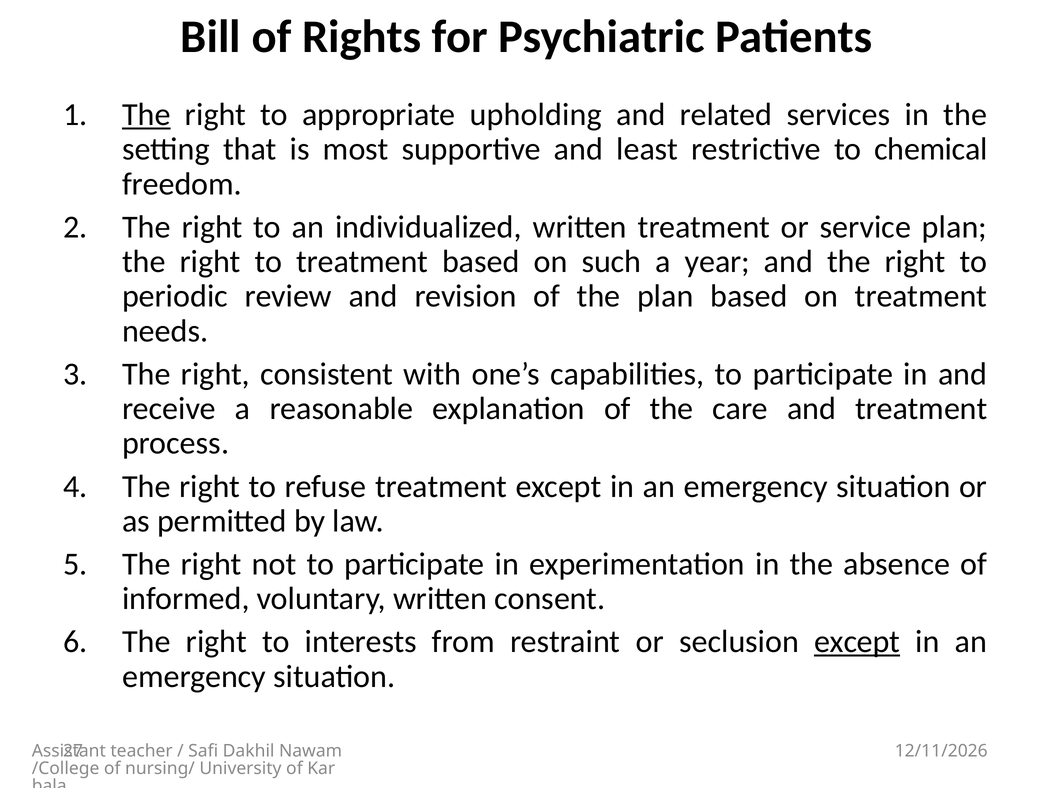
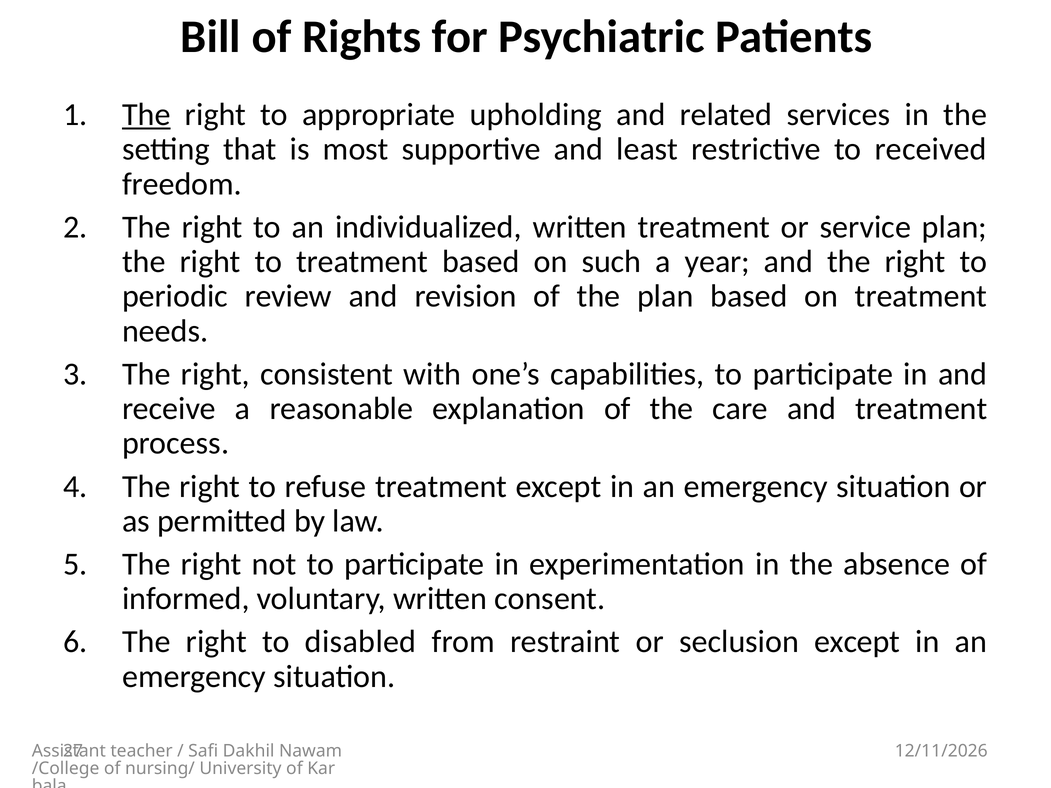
chemical: chemical -> received (931, 149)
interests: interests -> disabled (361, 642)
except underline: present -> none (857, 642)
